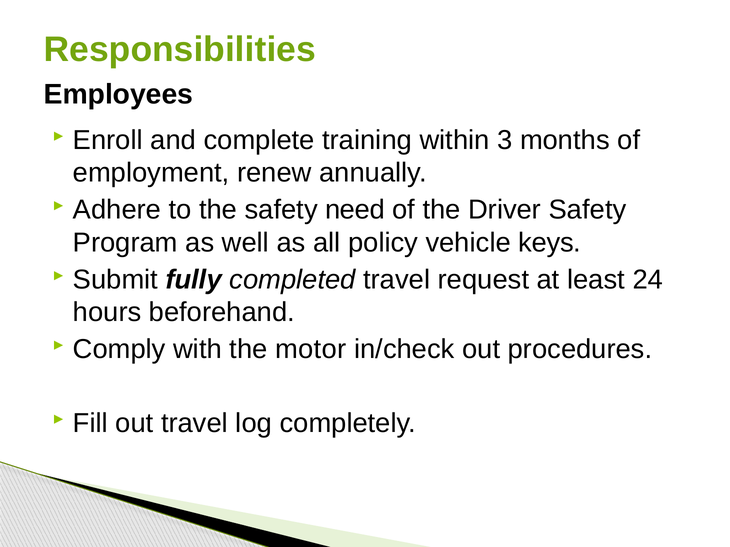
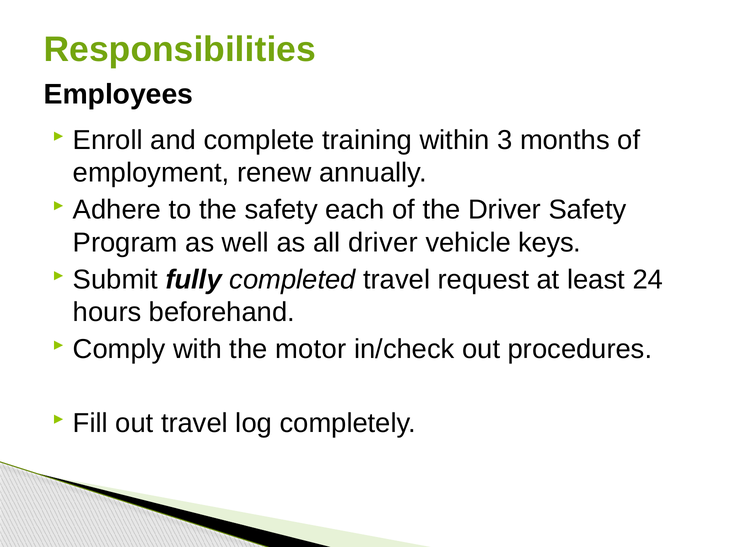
need: need -> each (355, 210)
all policy: policy -> driver (383, 243)
